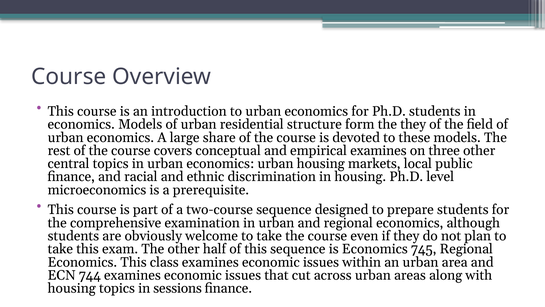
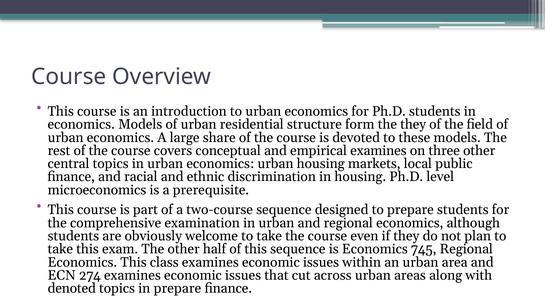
744: 744 -> 274 (90, 275)
housing: housing -> denoted (72, 288)
in sessions: sessions -> prepare (177, 288)
